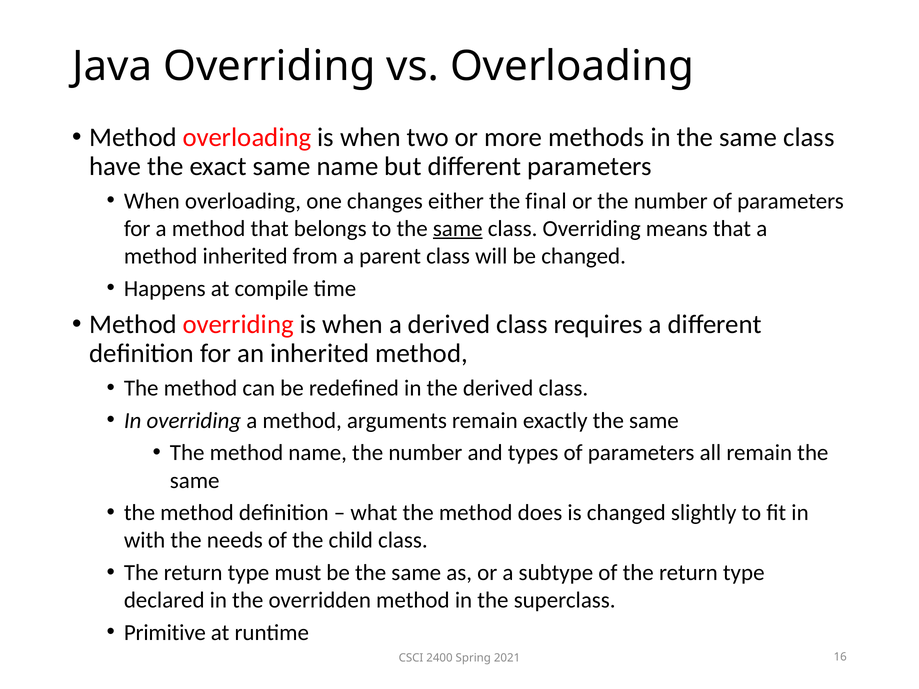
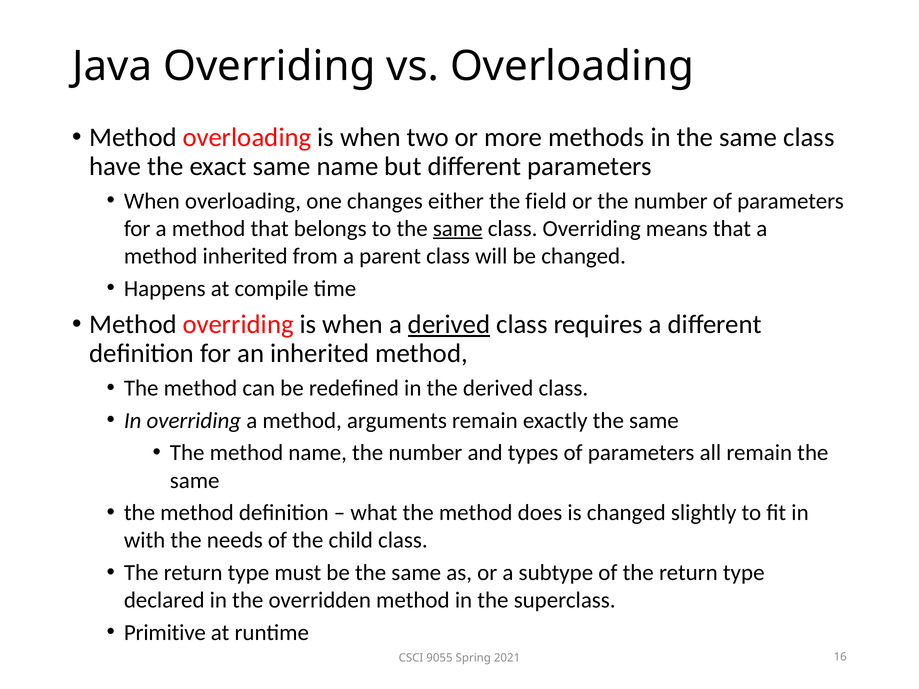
final: final -> field (546, 201)
derived underline: none -> present (449, 325)
2400: 2400 -> 9055 (439, 658)
